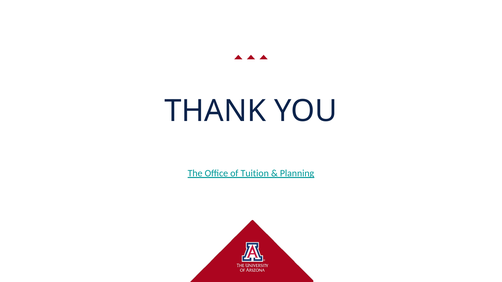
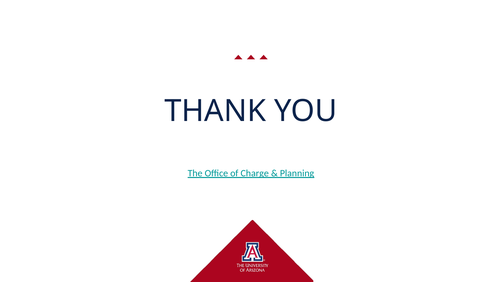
Tuition: Tuition -> Charge (255, 173)
